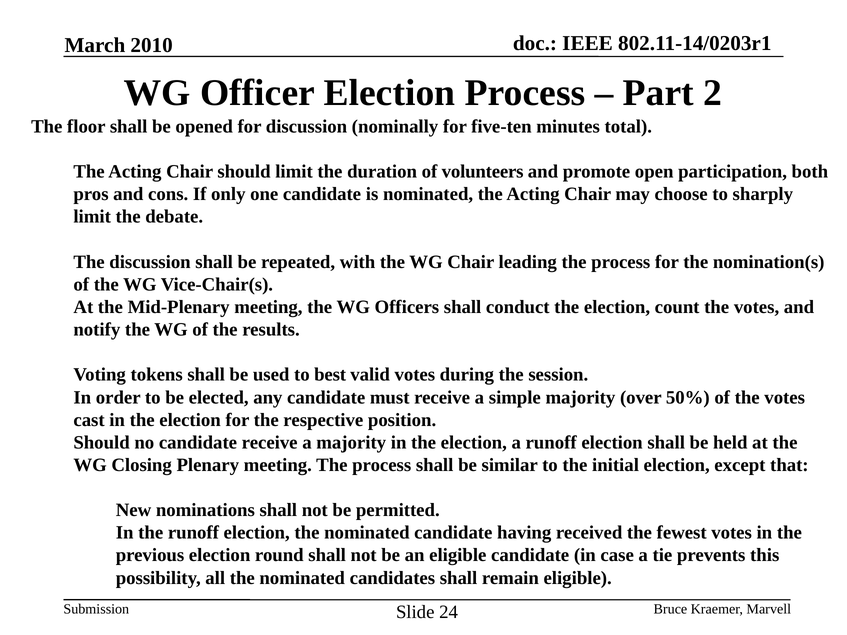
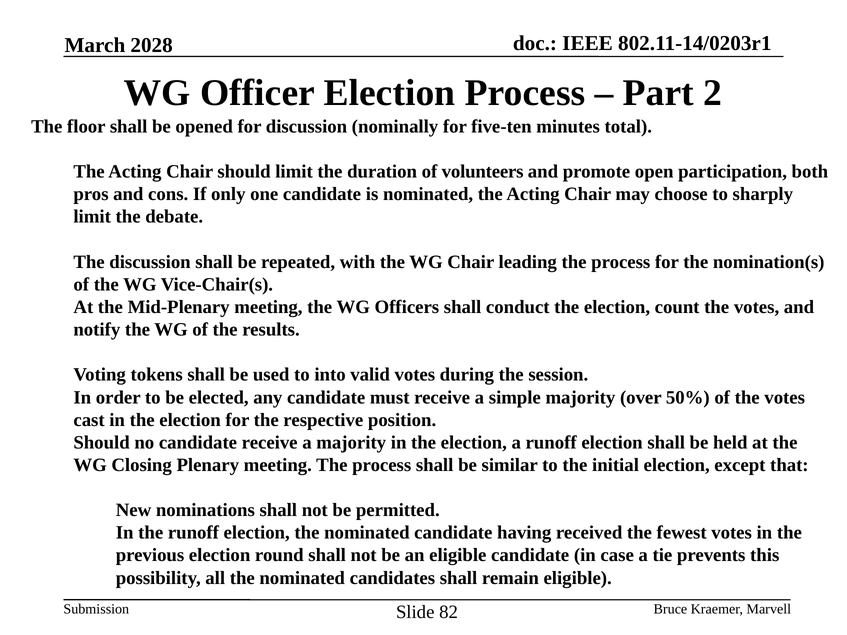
2010: 2010 -> 2028 (152, 45)
best: best -> into (330, 375)
24: 24 -> 82 (449, 612)
